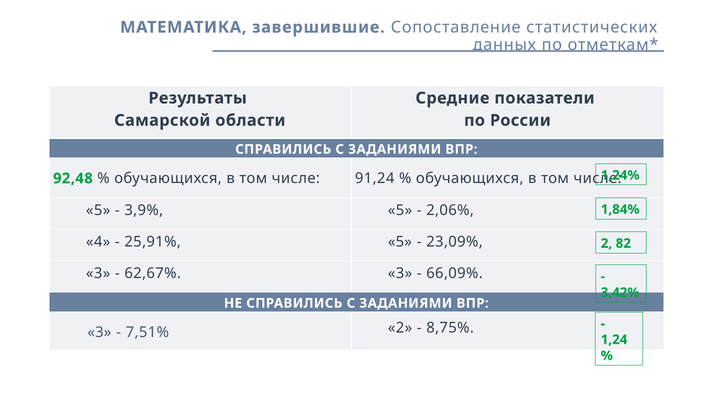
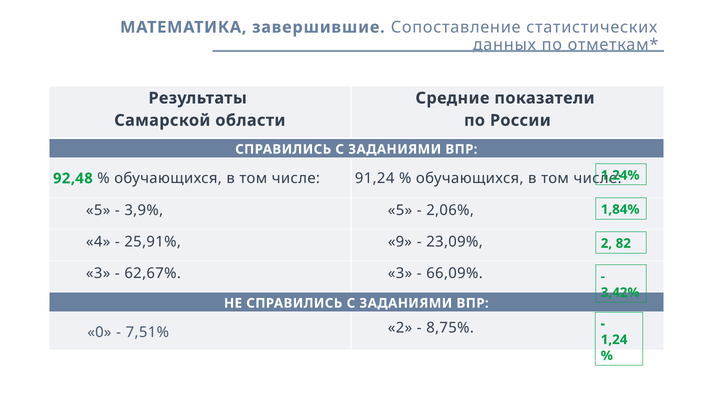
25,91% 5: 5 -> 9 (400, 242)
3: 3 -> 0 (99, 332)
